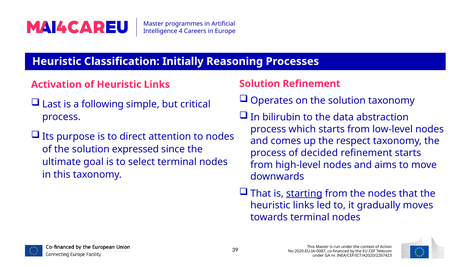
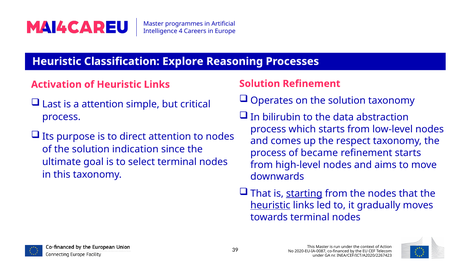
Initially: Initially -> Explore (183, 61)
a following: following -> attention (103, 104)
expressed: expressed -> indication (135, 149)
decided: decided -> became (319, 153)
heuristic underline: none -> present (270, 205)
